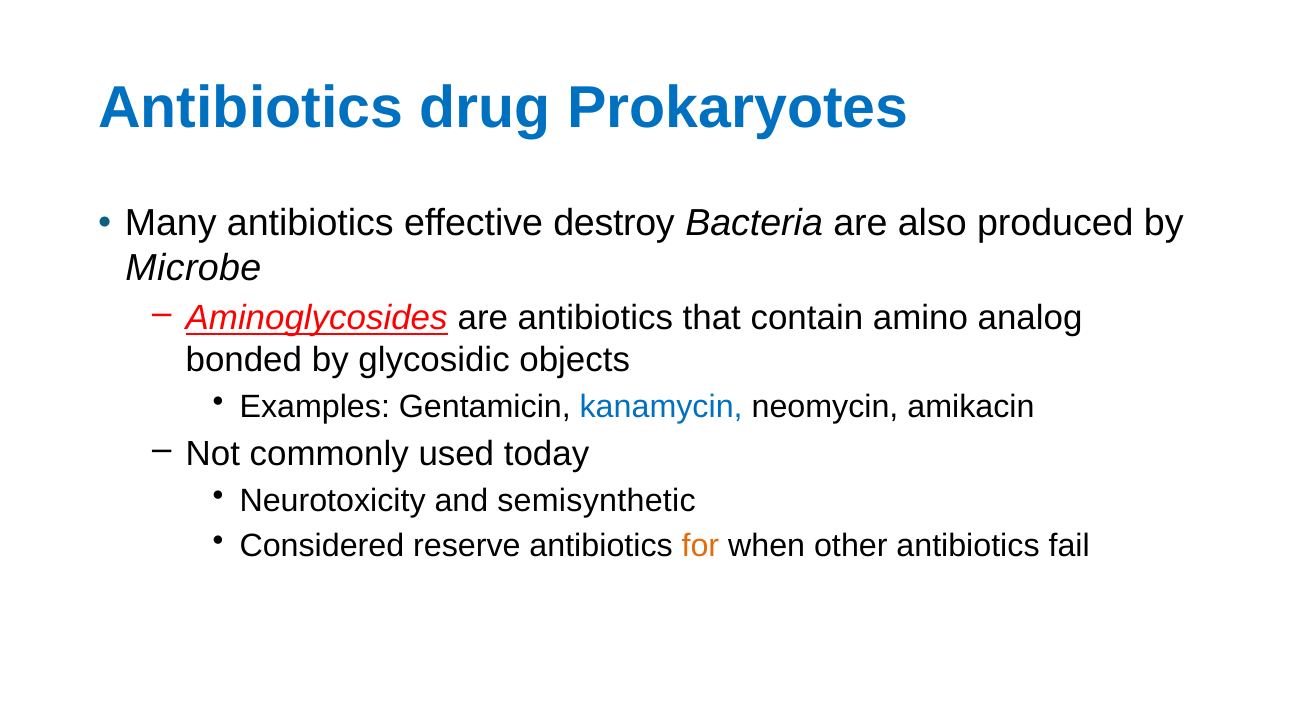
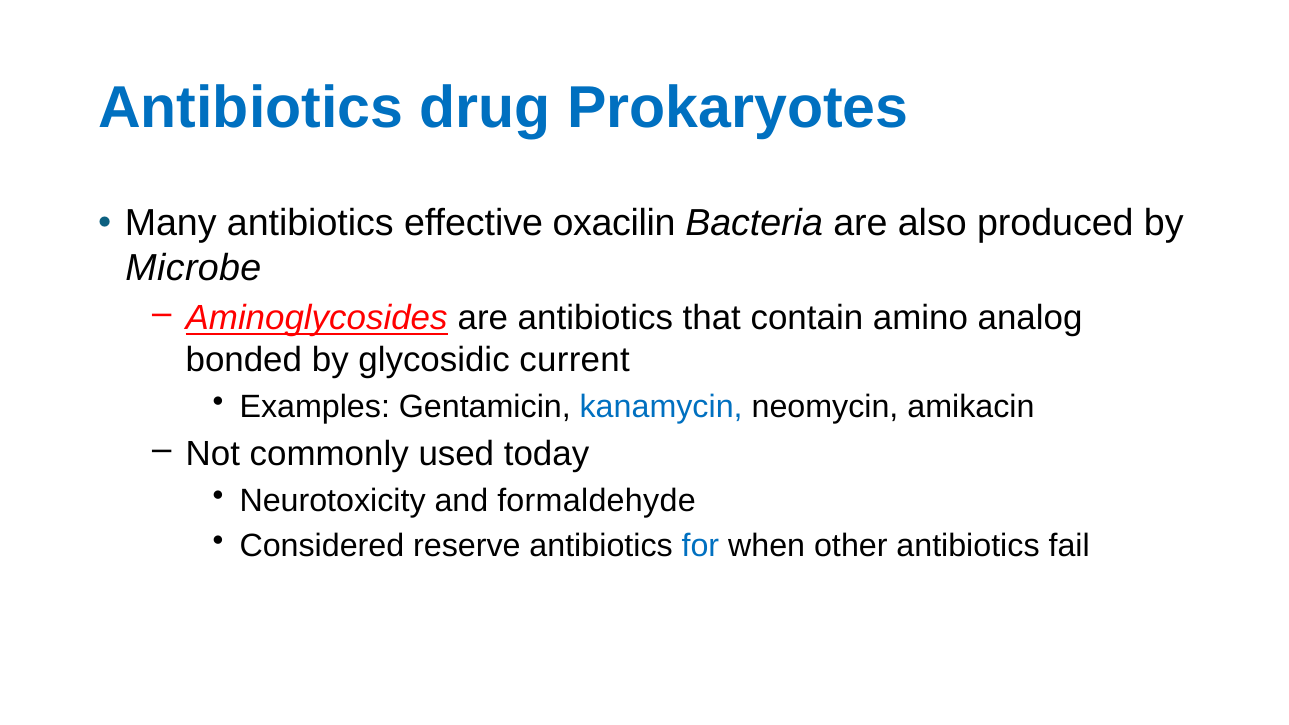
destroy: destroy -> oxacilin (614, 223)
objects: objects -> current (575, 360)
semisynthetic: semisynthetic -> formaldehyde (596, 501)
for colour: orange -> blue (700, 546)
